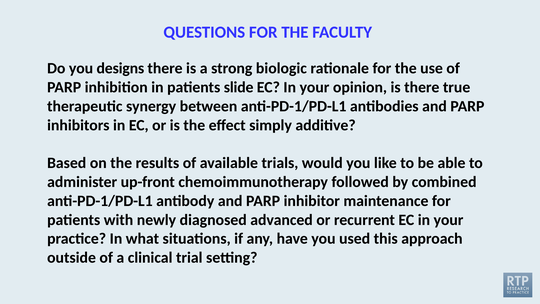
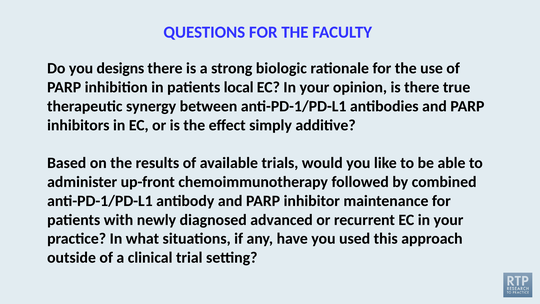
slide: slide -> local (239, 87)
